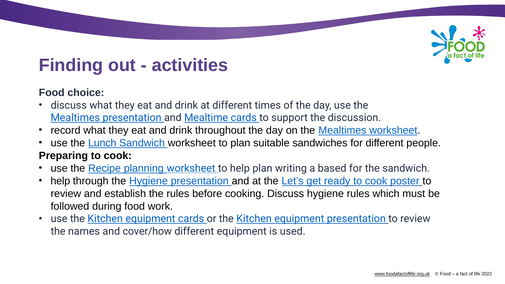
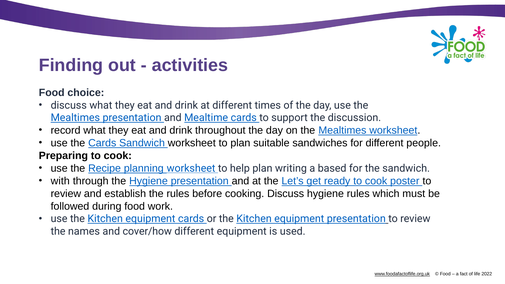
the Lunch: Lunch -> Cards (102, 143)
help: help -> with (60, 181)
